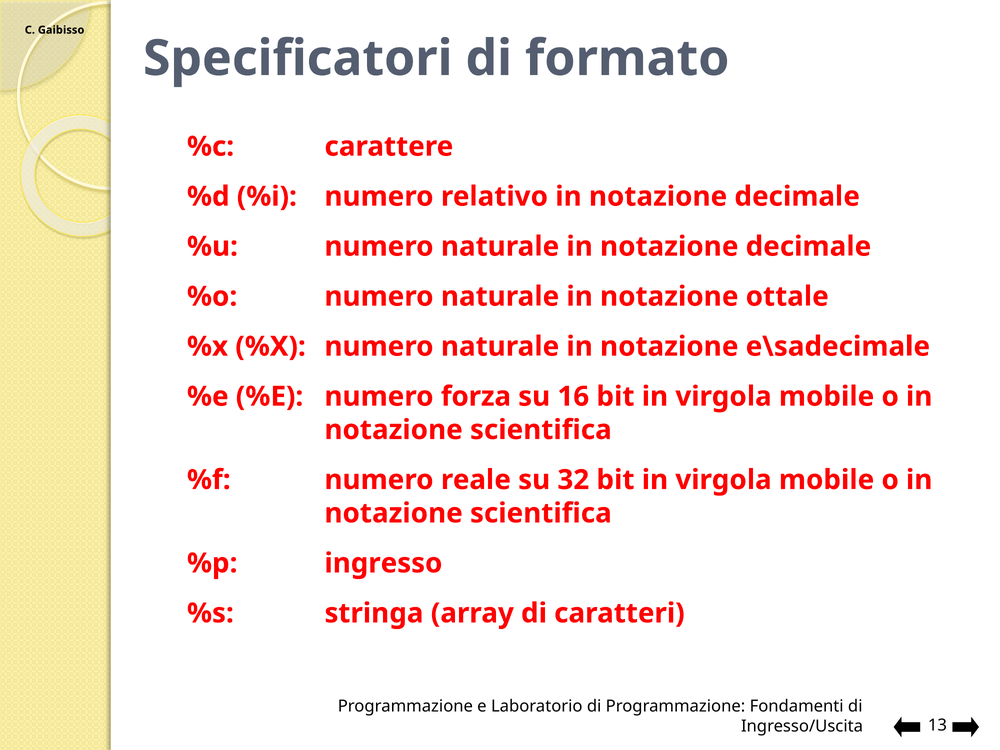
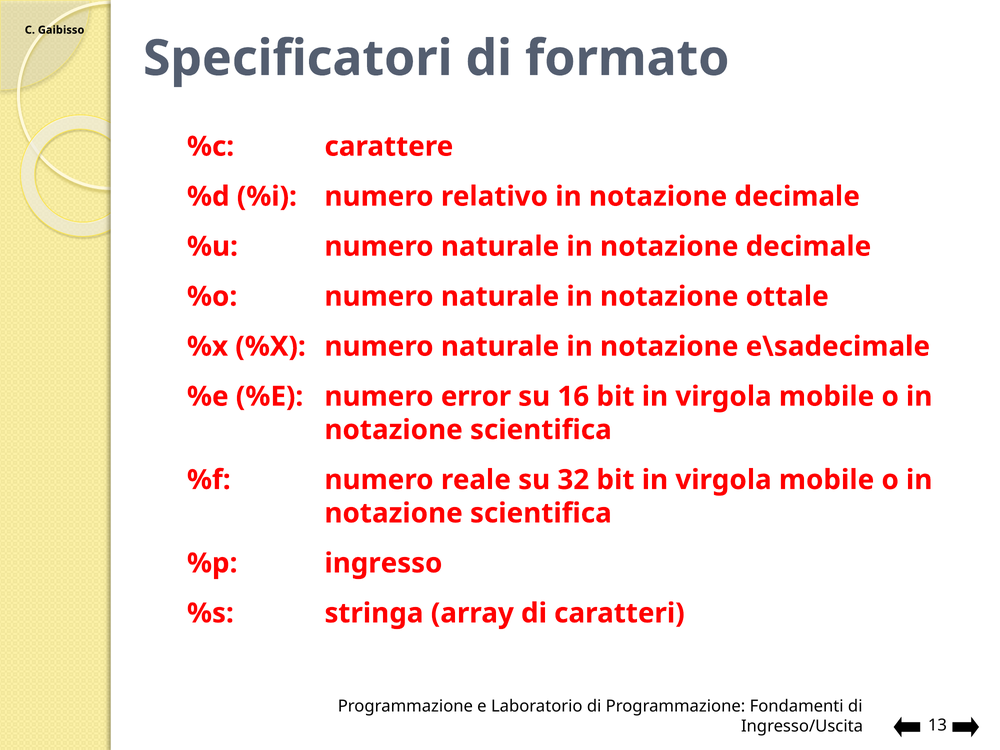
forza: forza -> error (476, 397)
